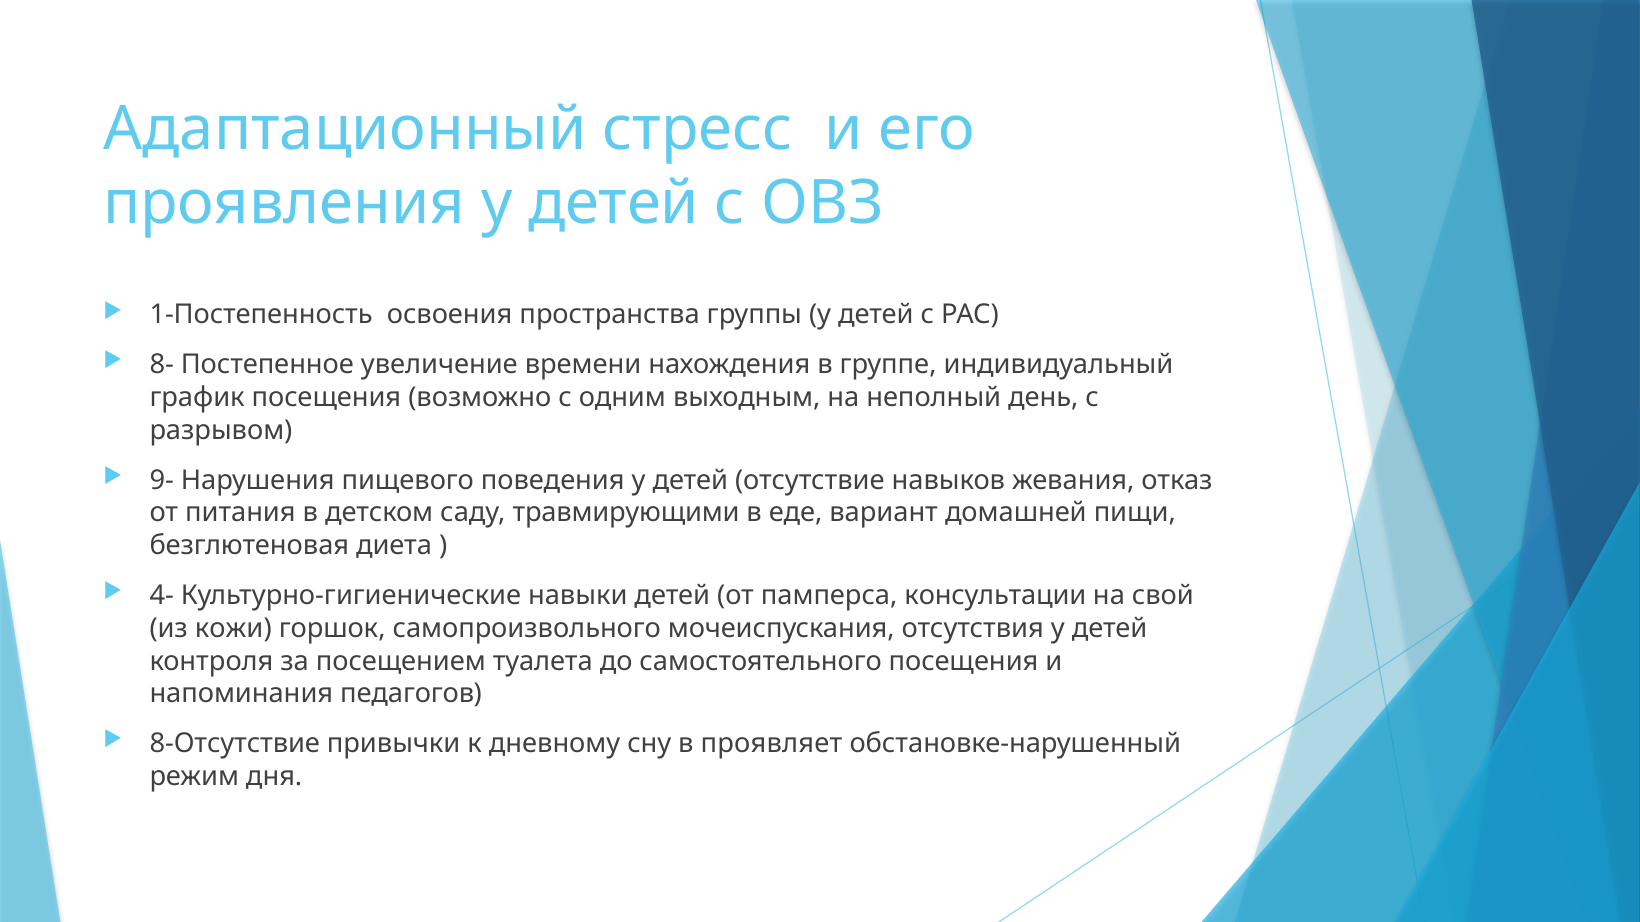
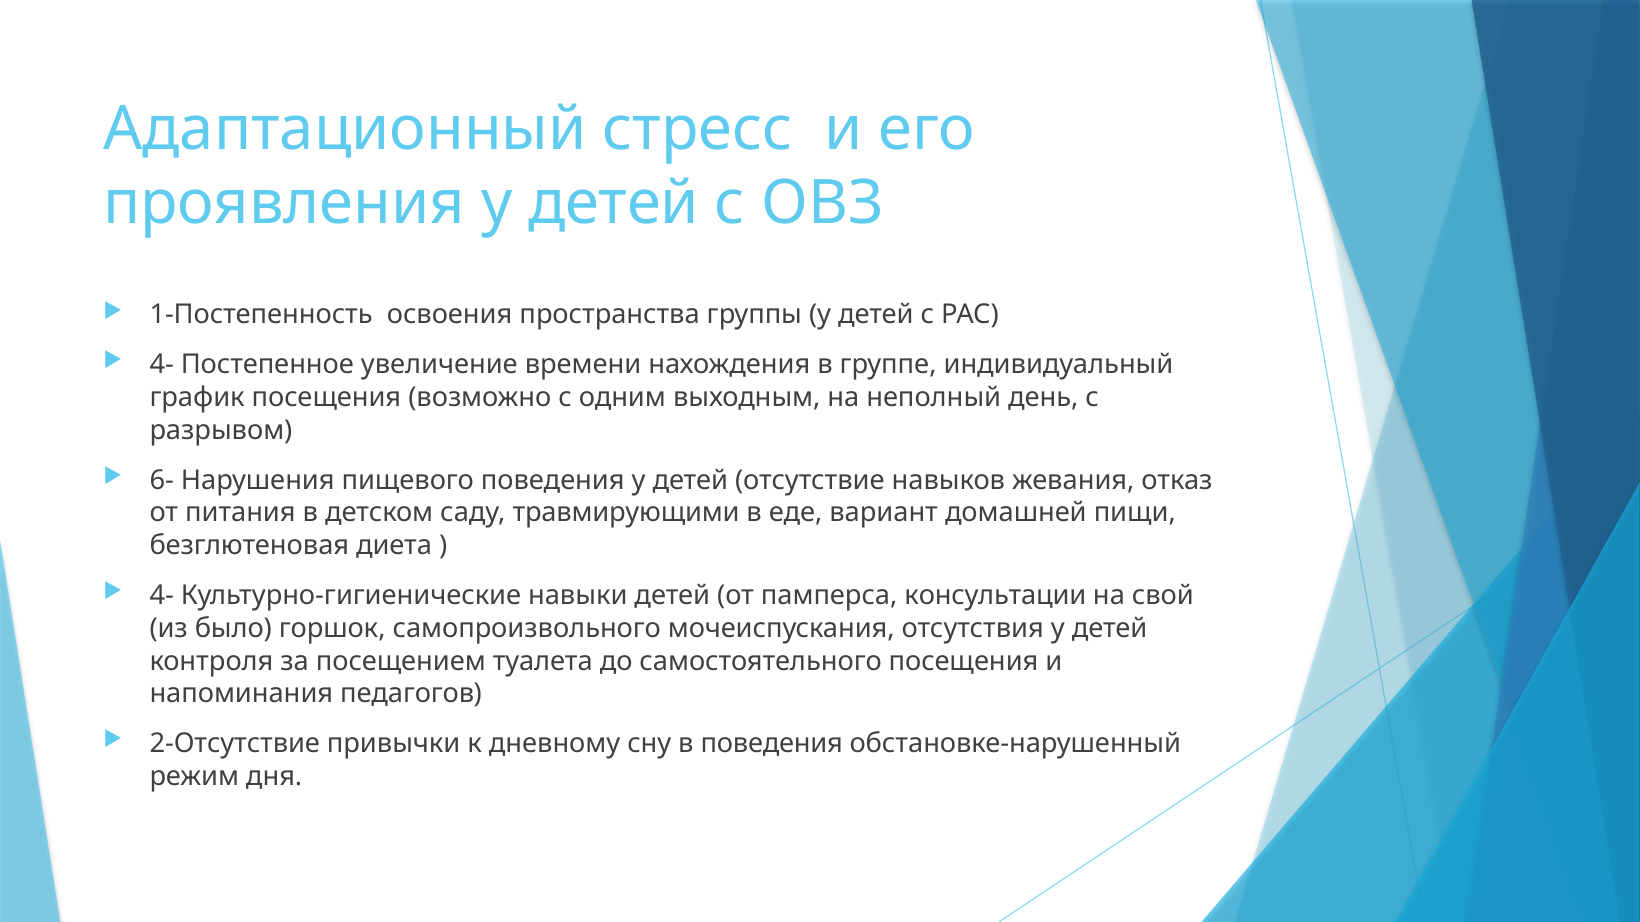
8-: 8- -> 4- (162, 365)
9-: 9- -> 6- (162, 480)
кожи: кожи -> было (233, 629)
8-Отсутствие: 8-Отсутствие -> 2-Отсутствие (235, 744)
в проявляет: проявляет -> поведения (772, 744)
